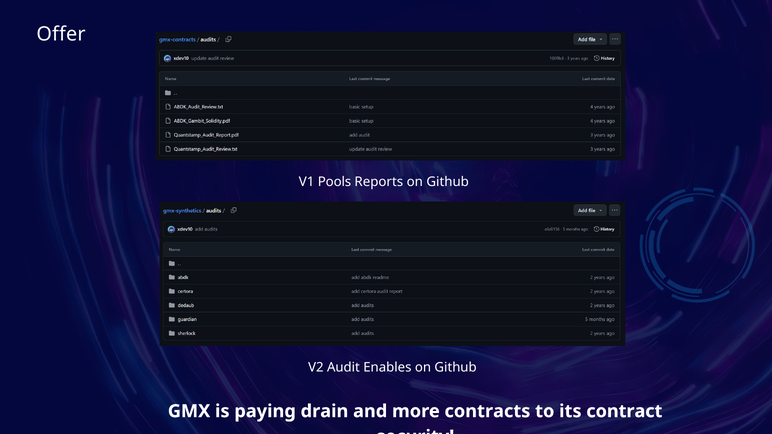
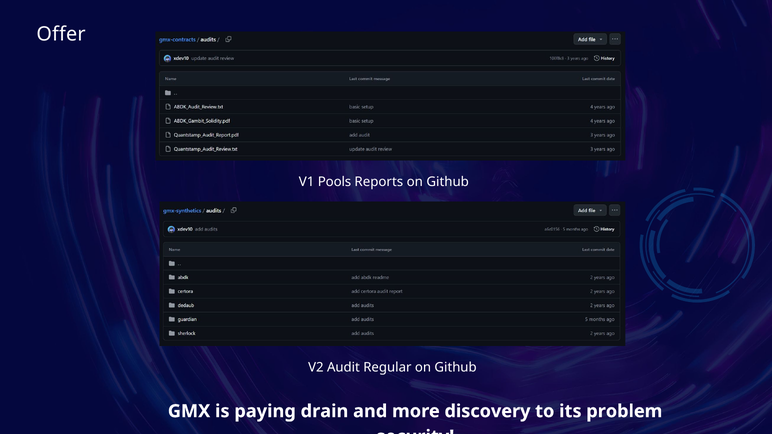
Enables: Enables -> Regular (387, 368)
contracts: contracts -> discovery (487, 411)
contract: contract -> problem (624, 411)
